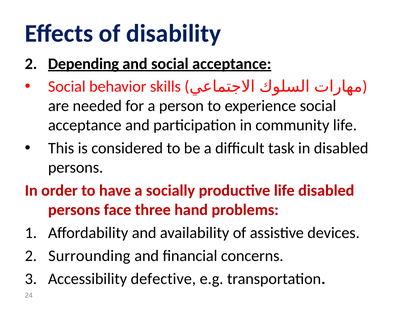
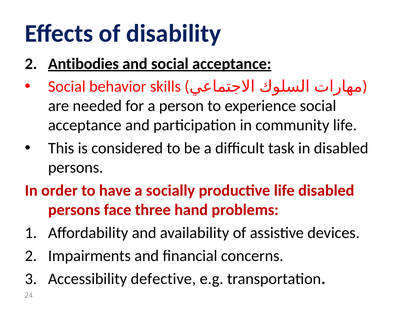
Depending: Depending -> Antibodies (83, 64)
Surrounding: Surrounding -> Impairments (89, 256)
